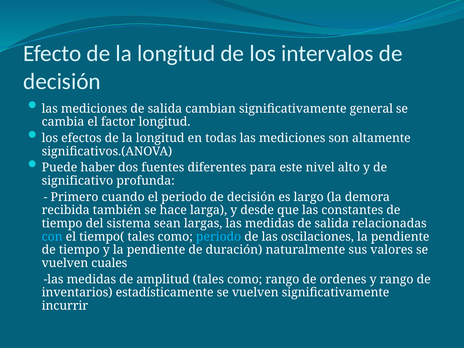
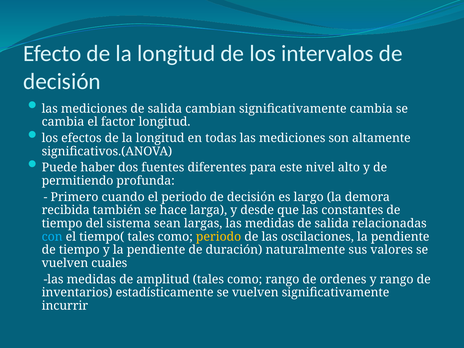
significativamente general: general -> cambia (371, 109)
significativo: significativo -> permitiendo (78, 181)
periodo colour: light blue -> yellow (219, 237)
